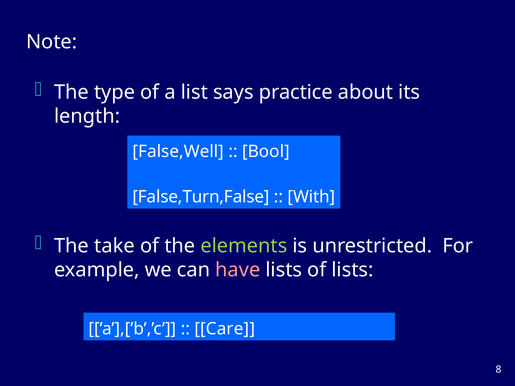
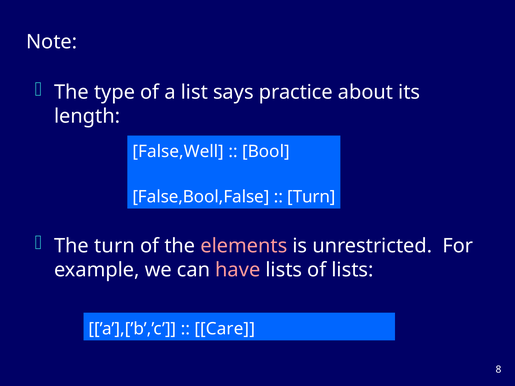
False,Turn,False: False,Turn,False -> False,Bool,False (201, 197)
With: With -> Turn (311, 197)
The take: take -> turn (114, 246)
elements colour: light green -> pink (244, 246)
